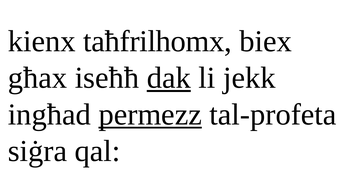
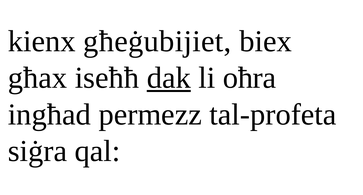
taħfrilhomx: taħfrilhomx -> għeġubijiet (157, 41)
jekk: jekk -> oħra (249, 78)
permezz underline: present -> none (150, 115)
